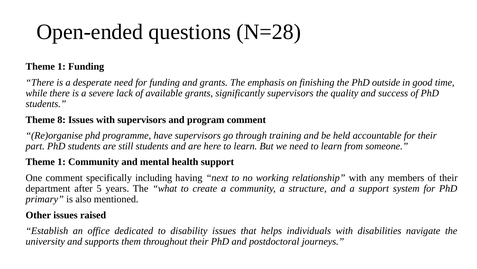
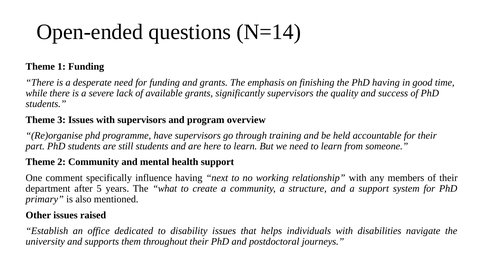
N=28: N=28 -> N=14 (269, 32)
PhD outside: outside -> having (386, 82)
8: 8 -> 3 (62, 119)
program comment: comment -> overview (246, 119)
1: 1 -> 2 (62, 162)
including: including -> influence (154, 177)
